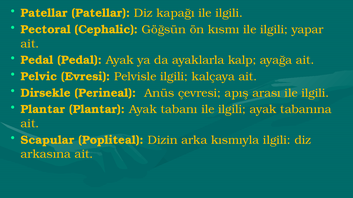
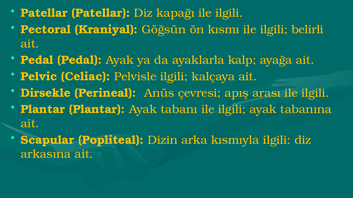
Cephalic: Cephalic -> Kraniyal (106, 30)
yapar: yapar -> belirli (308, 30)
Evresi: Evresi -> Celiac (86, 77)
